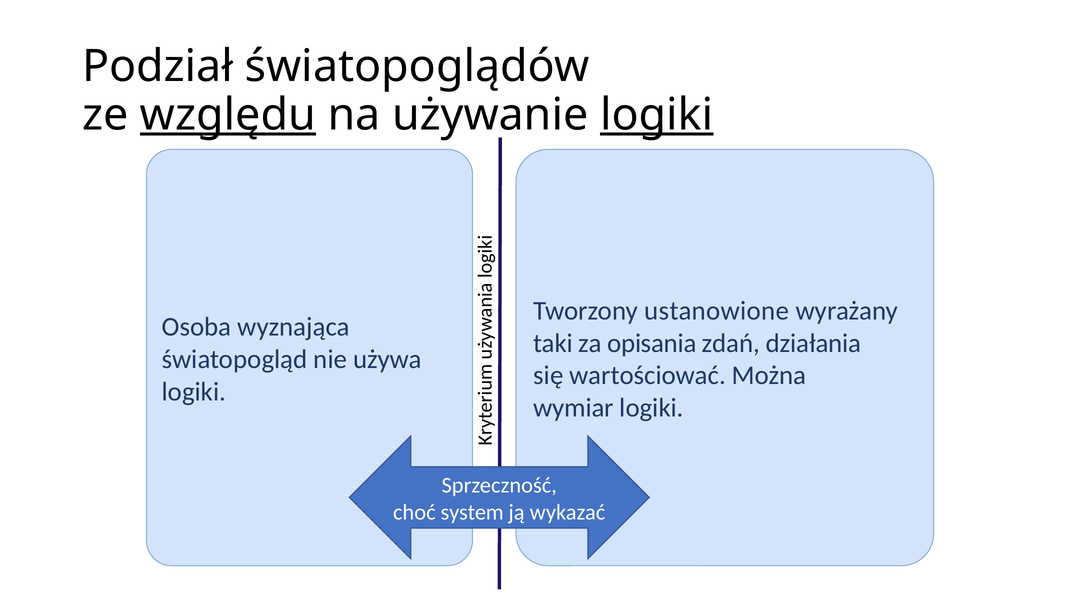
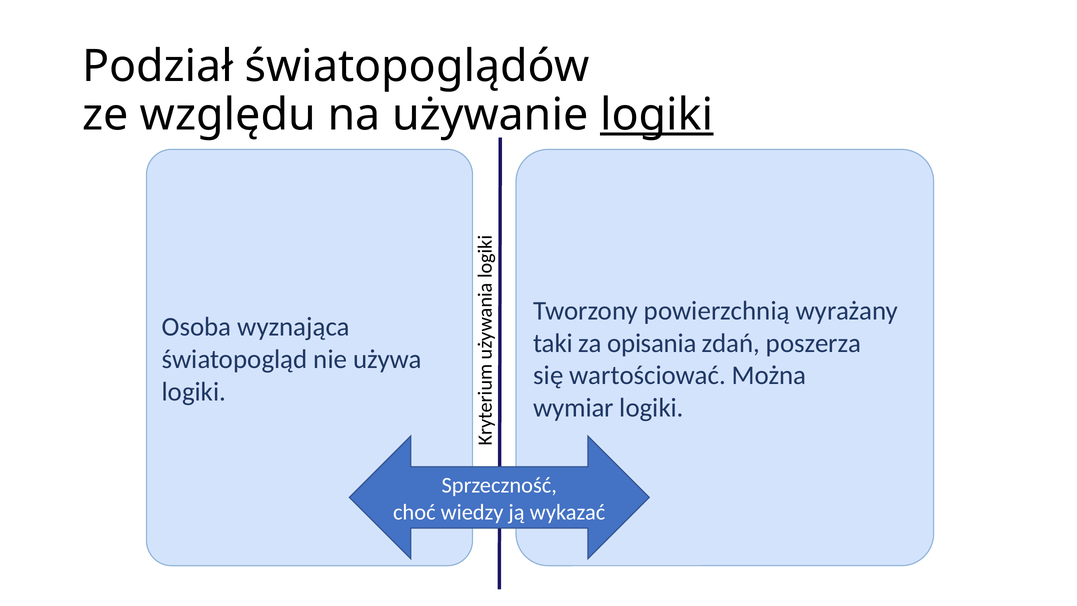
względu underline: present -> none (228, 115)
ustanowione: ustanowione -> powierzchnią (717, 311)
działania: działania -> poszerza (814, 343)
system: system -> wiedzy (472, 512)
